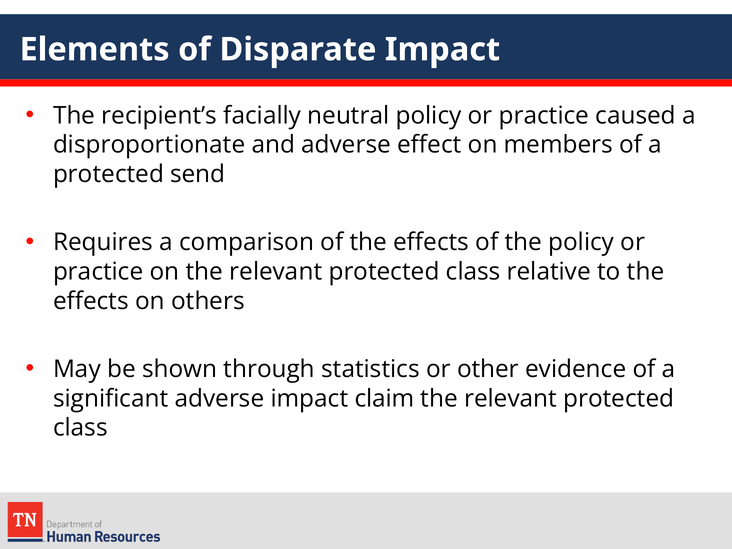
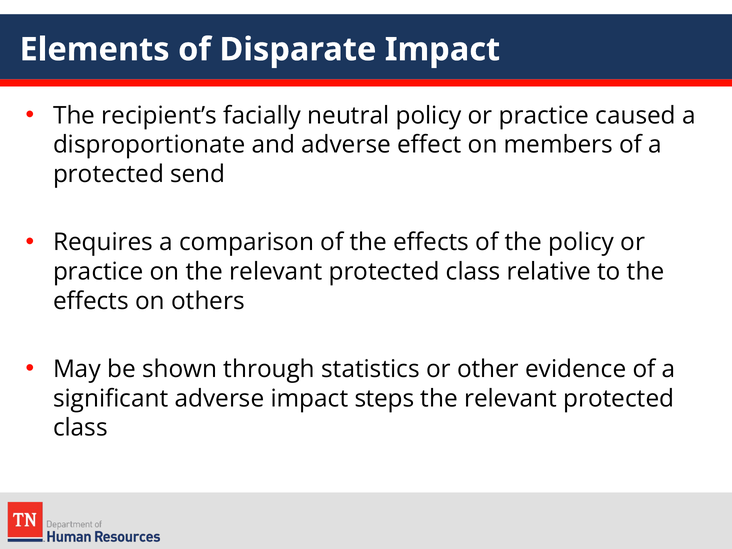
claim: claim -> steps (384, 399)
